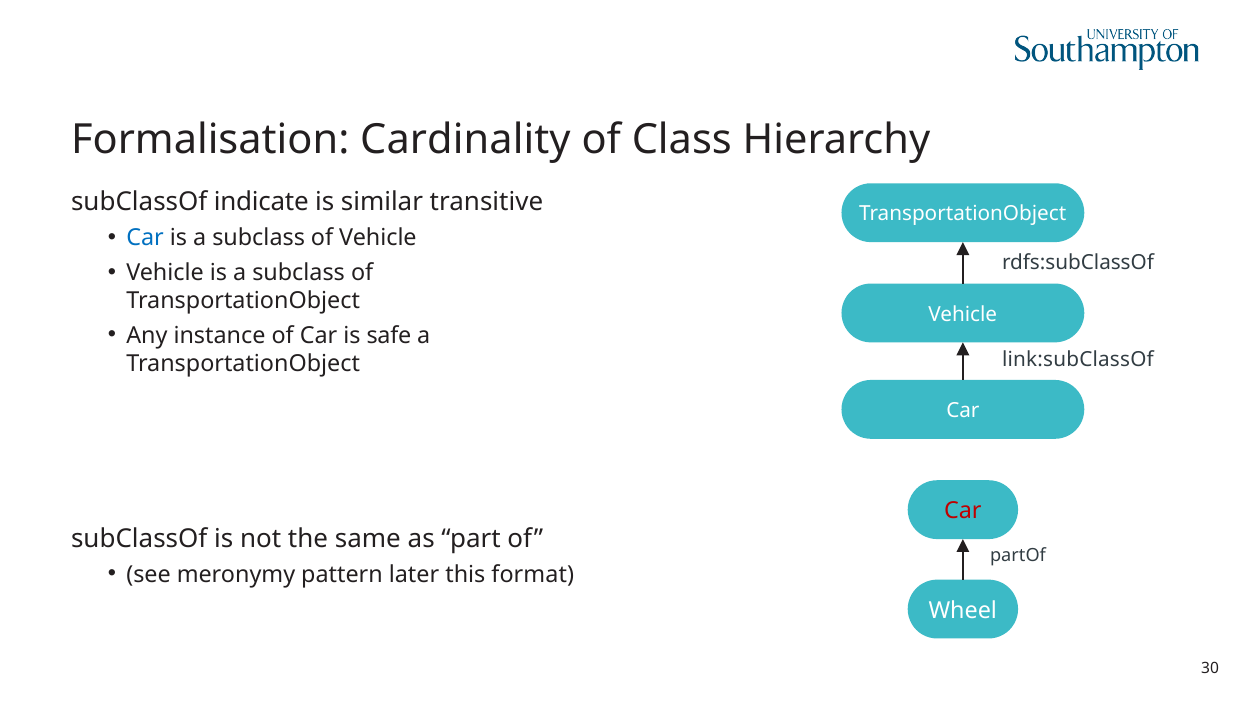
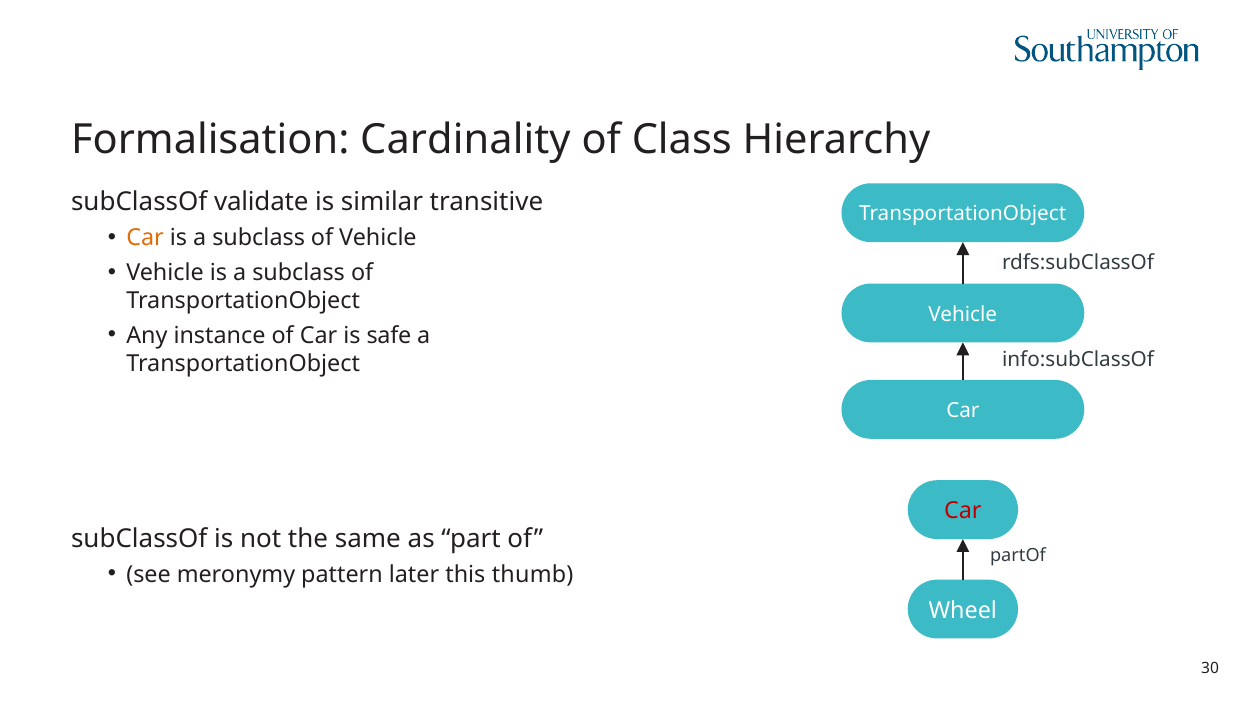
indicate: indicate -> validate (261, 202)
Car colour: blue -> orange (145, 238)
link:subClassOf: link:subClassOf -> info:subClassOf (1078, 359)
format: format -> thumb (533, 574)
